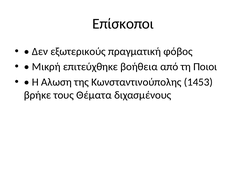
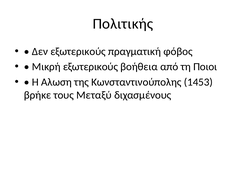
Επίσκοποι: Επίσκοποι -> Πολιτικής (123, 24)
Μικρή επιτεύχθηκε: επιτεύχθηκε -> εξωτερικούς (90, 67)
Θέματα: Θέματα -> Μεταξύ (94, 95)
